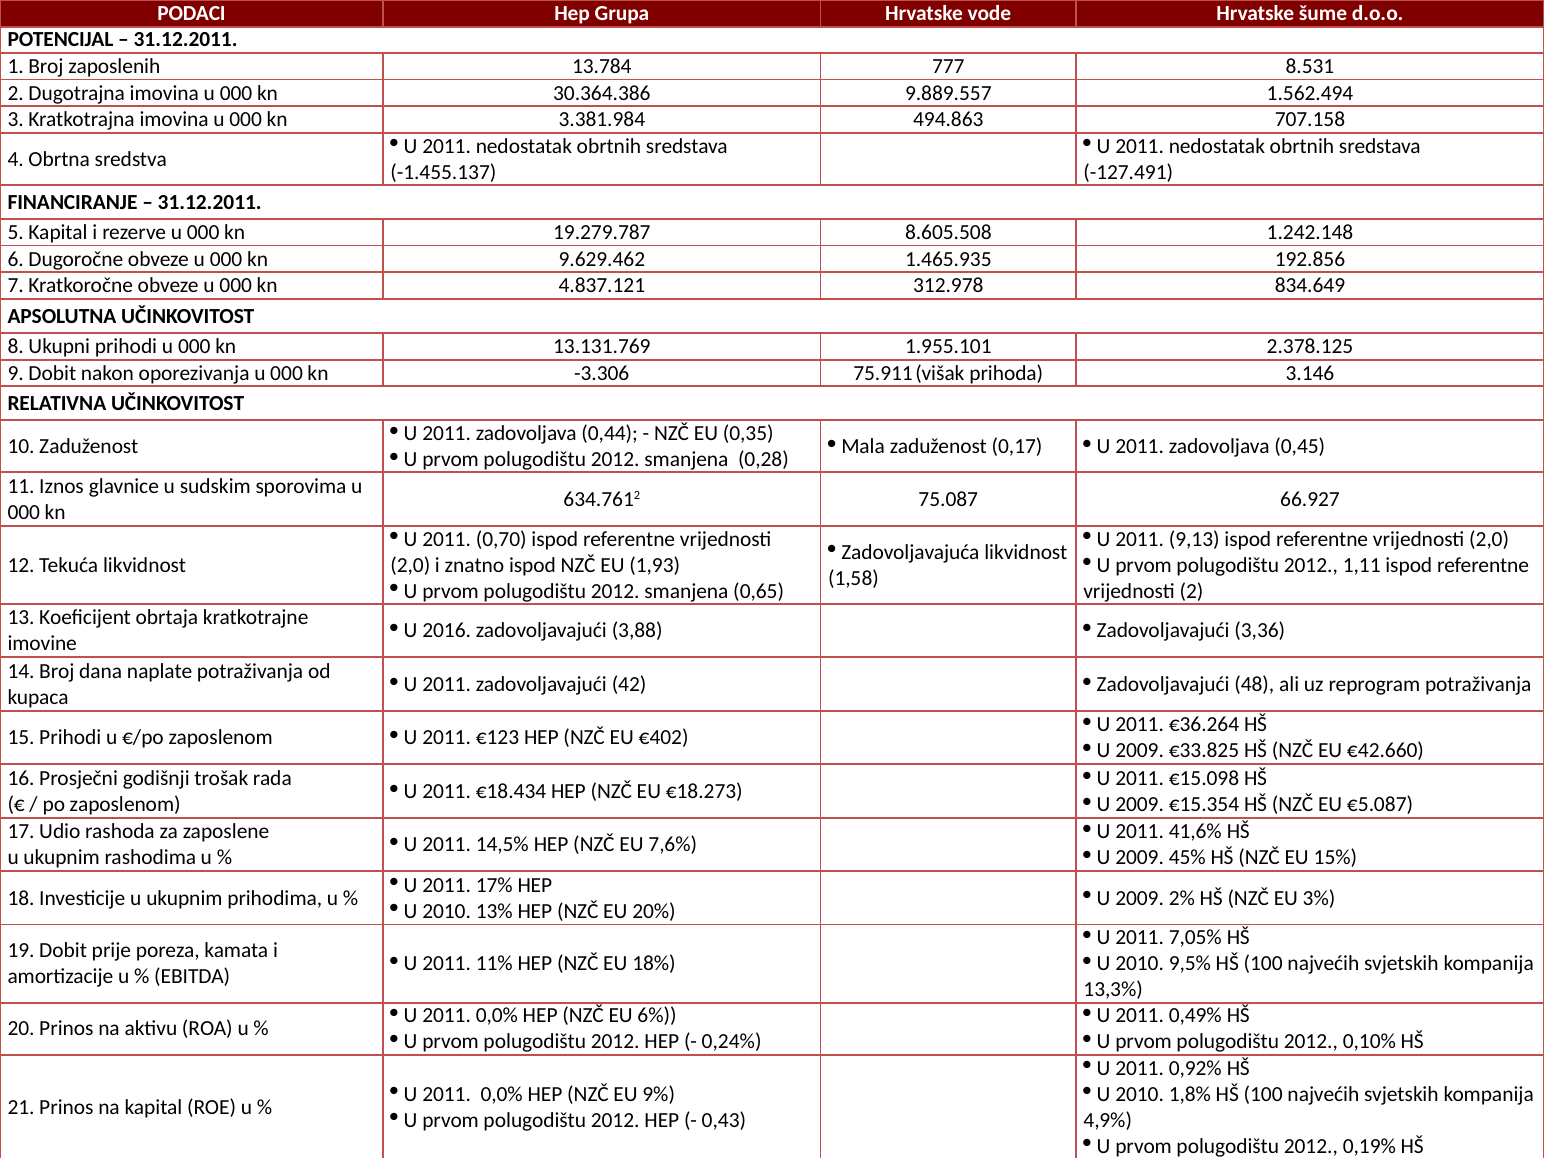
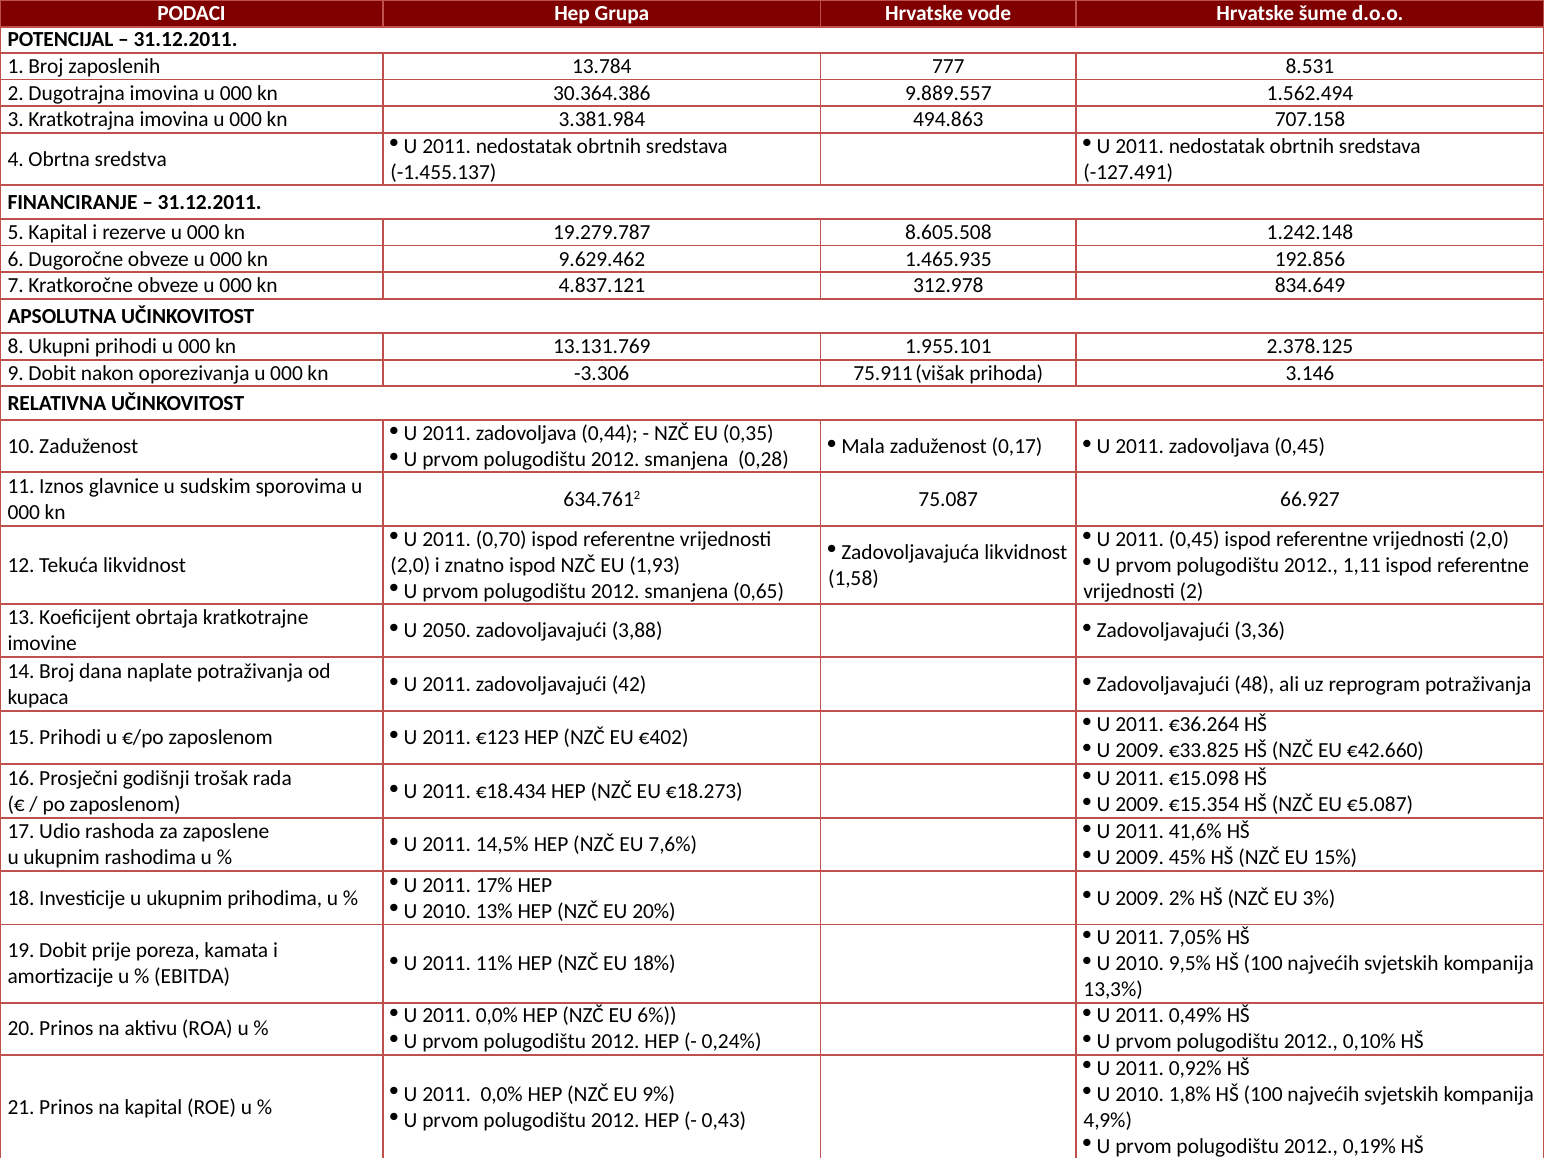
2011 9,13: 9,13 -> 0,45 (1194, 539)
2016: 2016 -> 2050 (447, 631)
